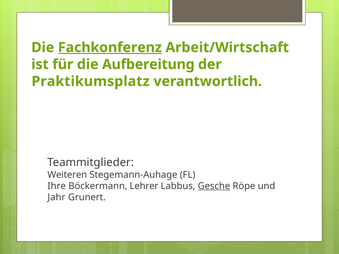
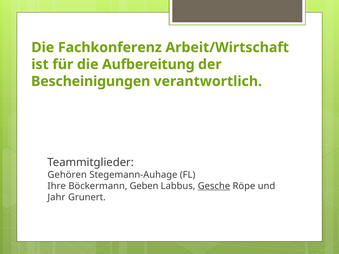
Fachkonferenz underline: present -> none (110, 48)
Praktikumsplatz: Praktikumsplatz -> Bescheinigungen (91, 81)
Weiteren: Weiteren -> Gehören (67, 175)
Lehrer: Lehrer -> Geben (144, 186)
